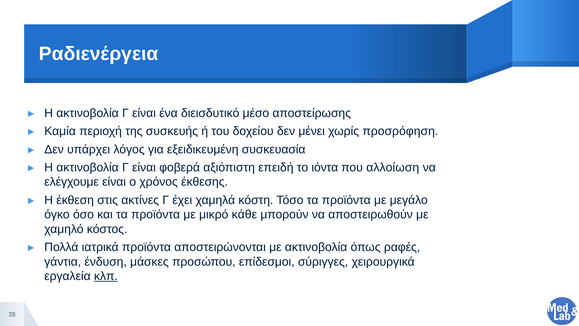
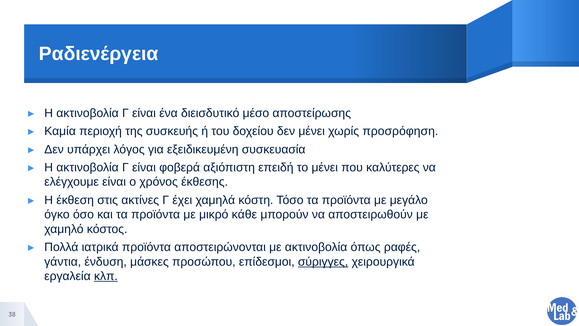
το ιόντα: ιόντα -> μένει (325, 167)
αλλοίωση: αλλοίωση -> καλύτερες (393, 167)
σύριγγες underline: none -> present (323, 261)
